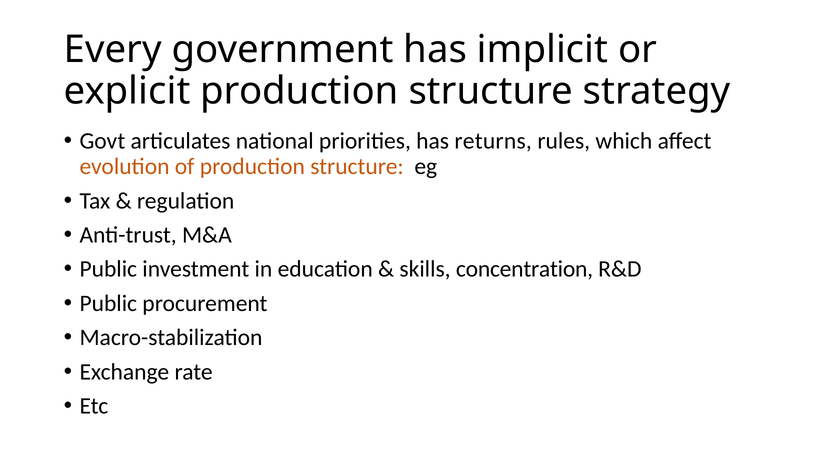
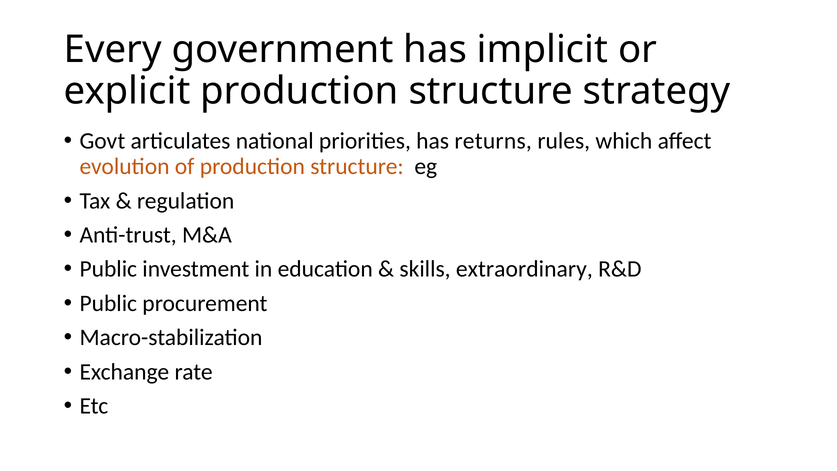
concentration: concentration -> extraordinary (524, 269)
